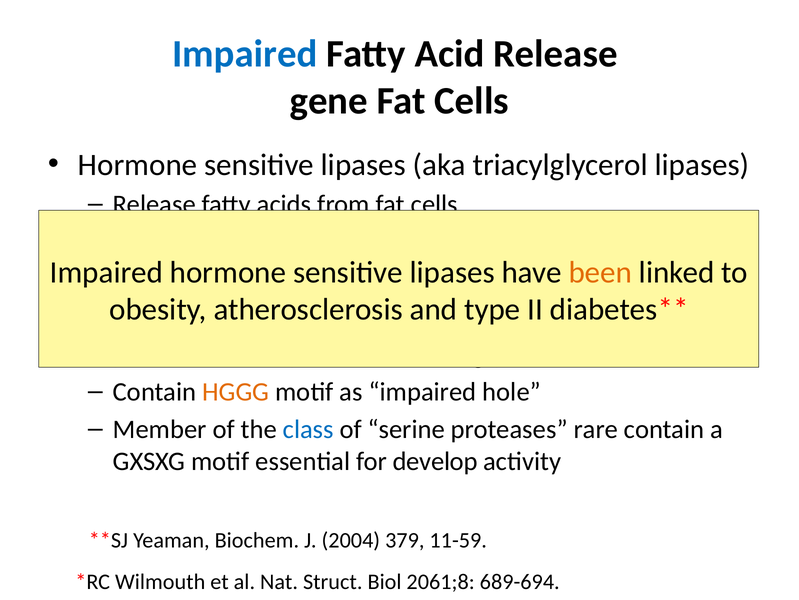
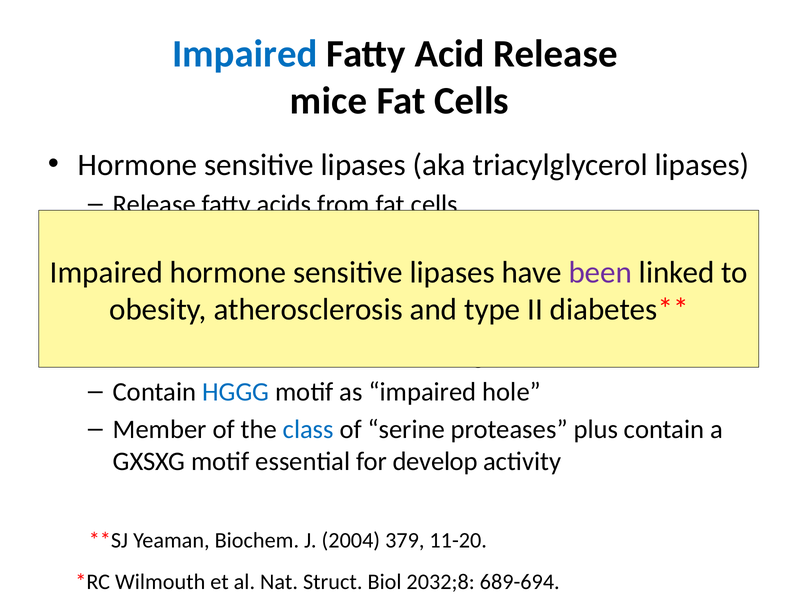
gene: gene -> mice (329, 101)
been colour: orange -> purple (600, 272)
HGGG colour: orange -> blue (236, 391)
rare: rare -> plus (596, 429)
11-59: 11-59 -> 11-20 (458, 540)
2061;8: 2061;8 -> 2032;8 (441, 581)
